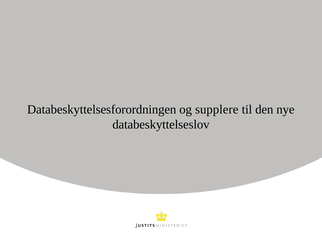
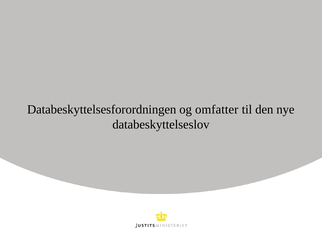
supplere: supplere -> omfatter (217, 109)
